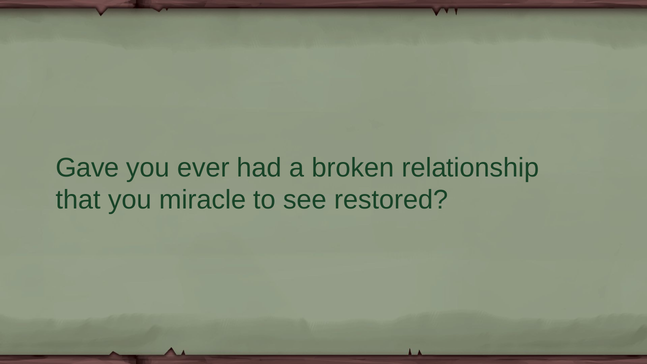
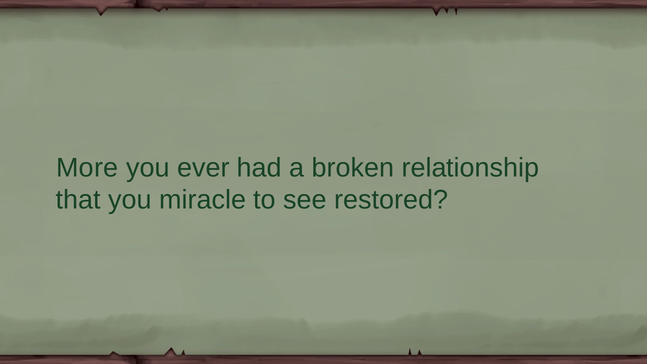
Gave: Gave -> More (87, 168)
